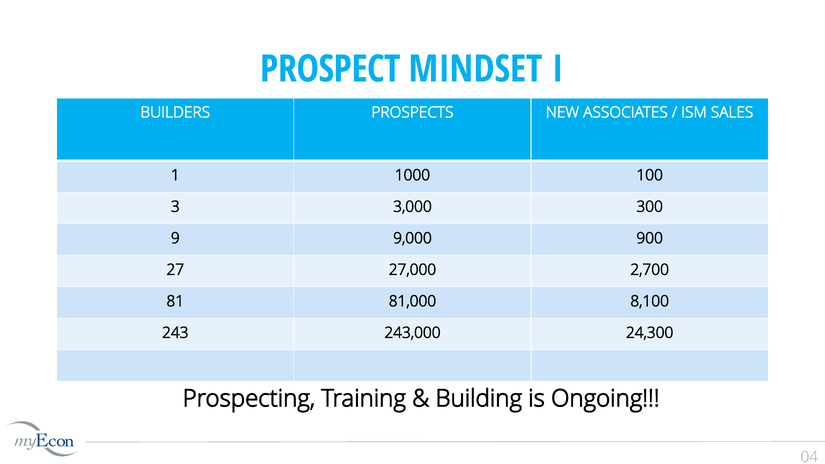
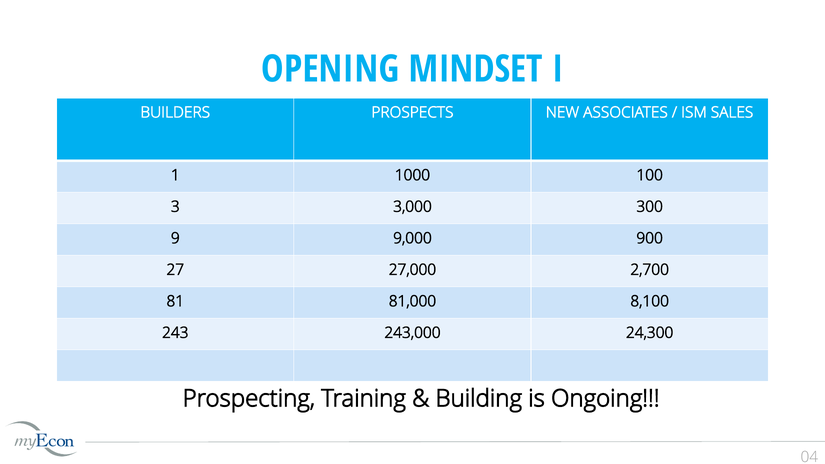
PROSPECT: PROSPECT -> OPENING (330, 69)
